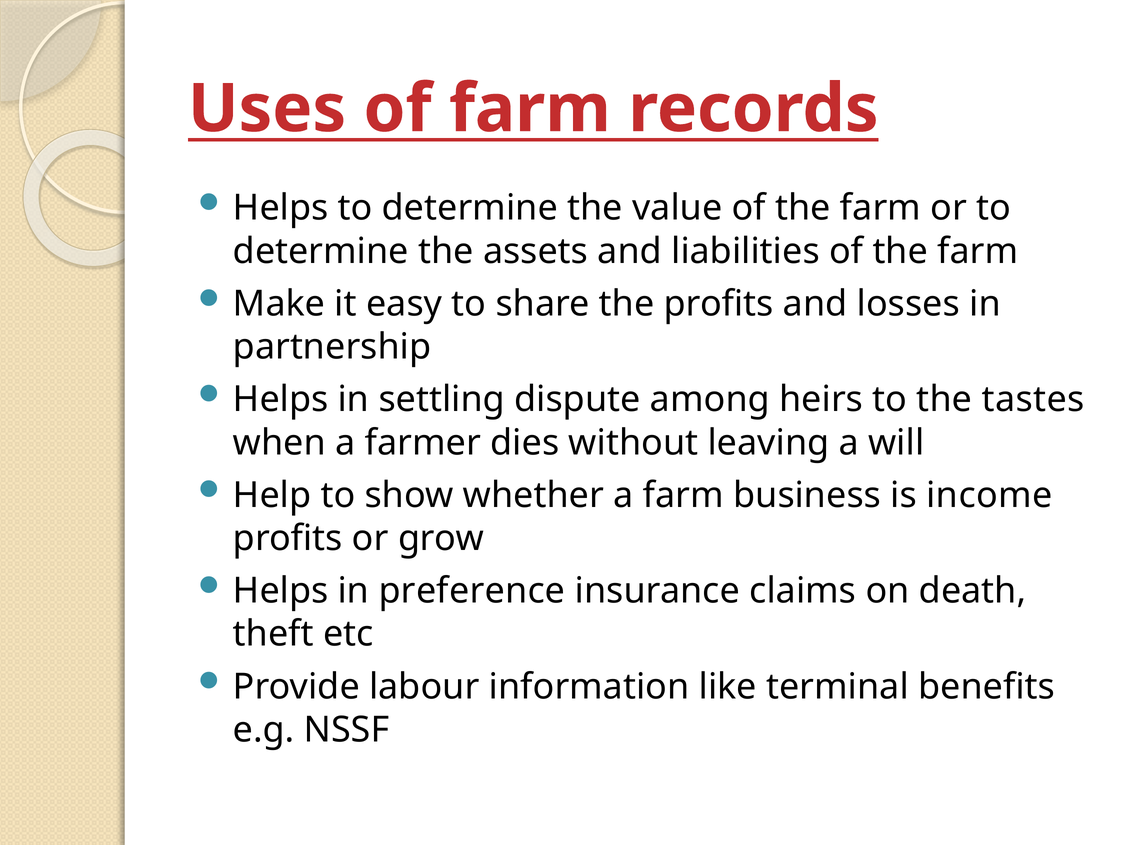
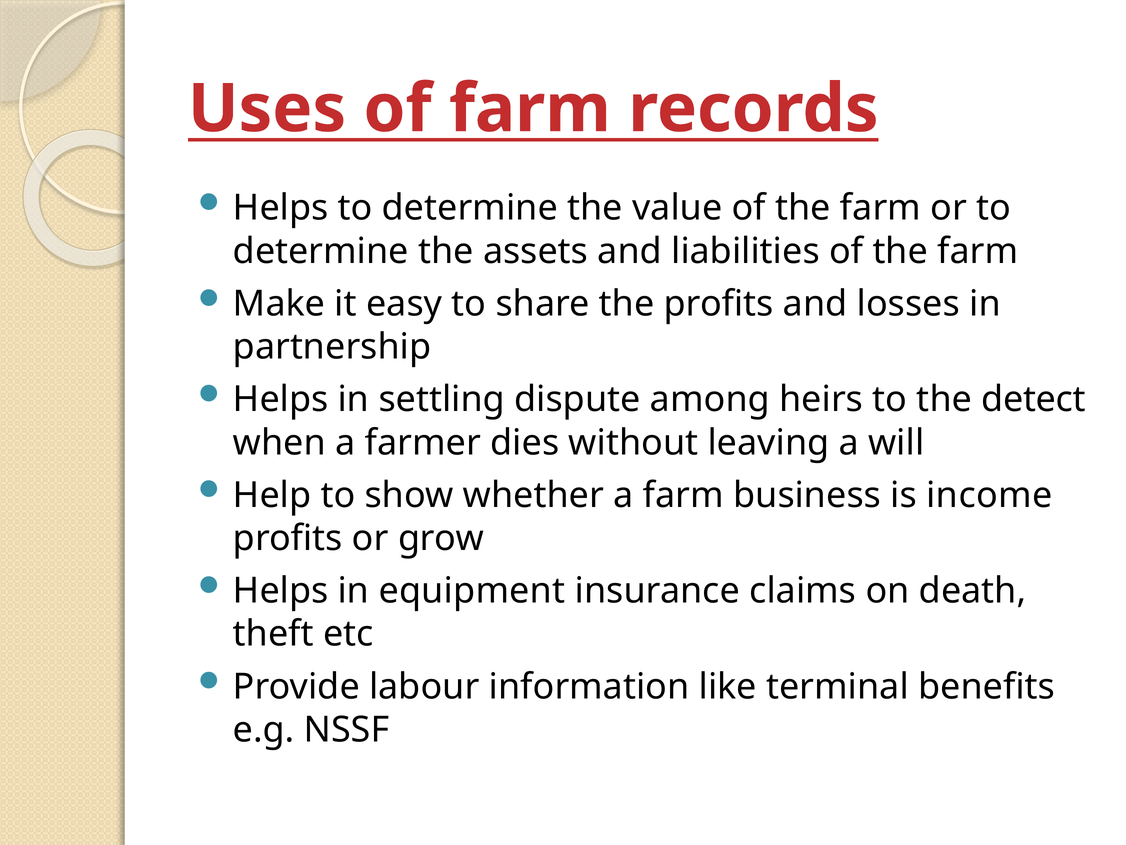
tastes: tastes -> detect (1033, 399)
preference: preference -> equipment (472, 591)
